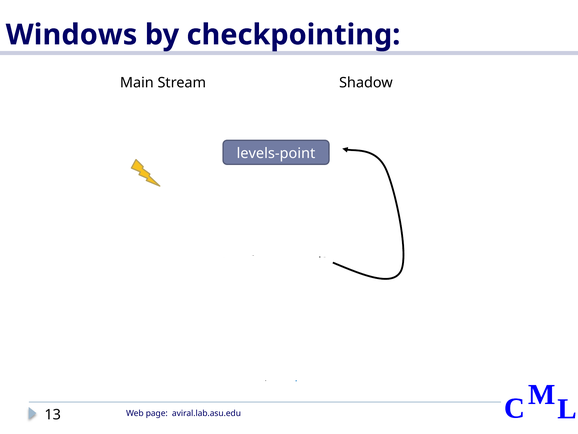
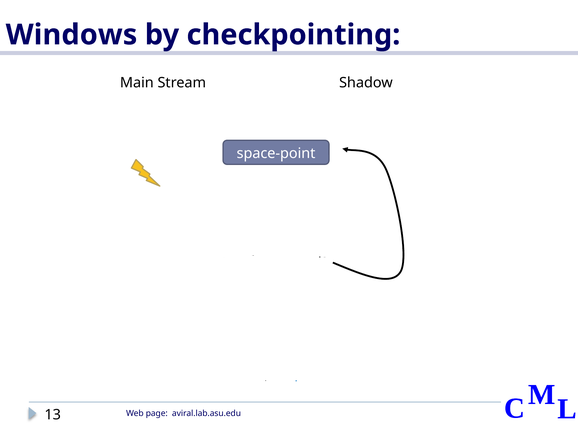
levels-point: levels-point -> space-point (276, 153)
